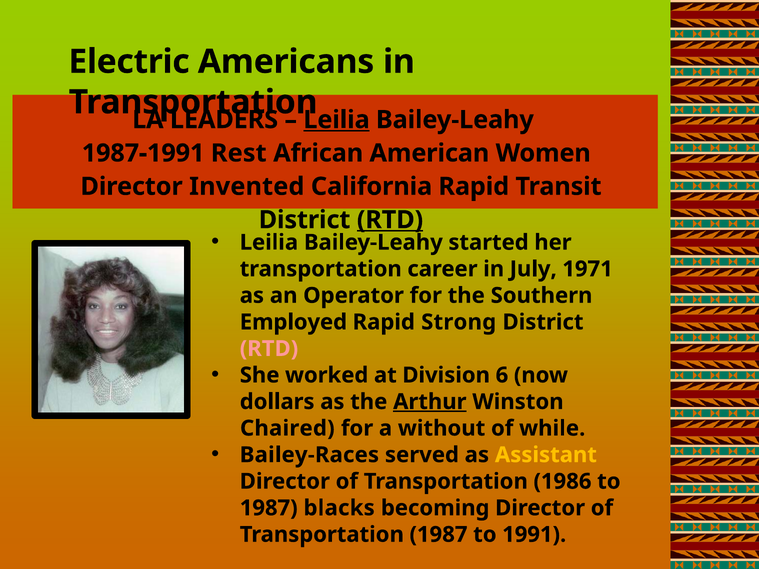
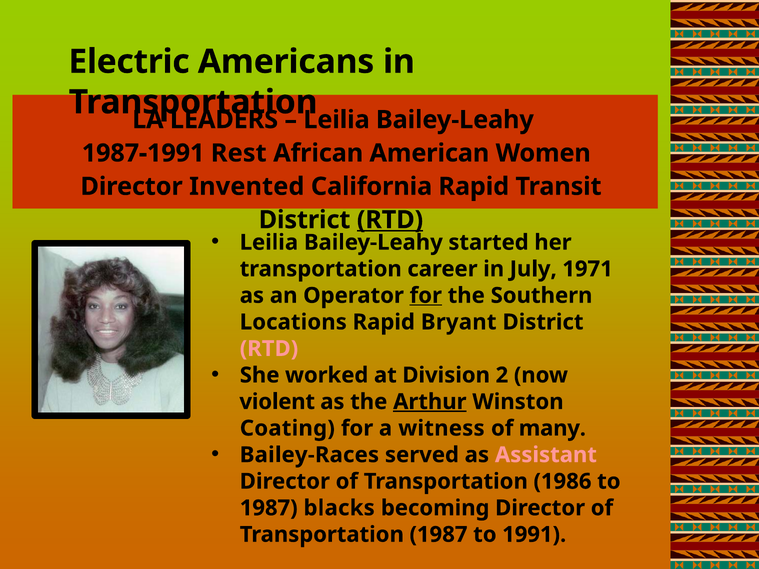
Leilia underline: present -> none (337, 120)
for underline: none -> present (426, 296)
Employed: Employed -> Locations (293, 322)
Strong: Strong -> Bryant (459, 322)
6: 6 -> 2 (502, 375)
dollars: dollars -> violent (277, 402)
Chaired: Chaired -> Coating (287, 428)
without: without -> witness (441, 428)
while: while -> many (552, 428)
Assistant colour: yellow -> pink (546, 455)
